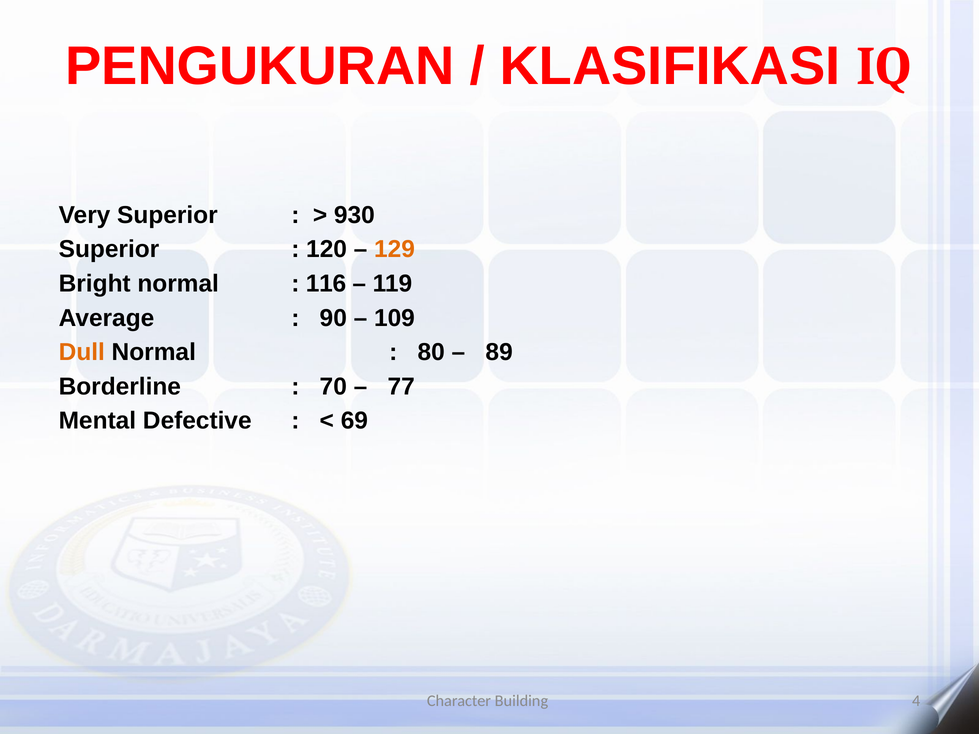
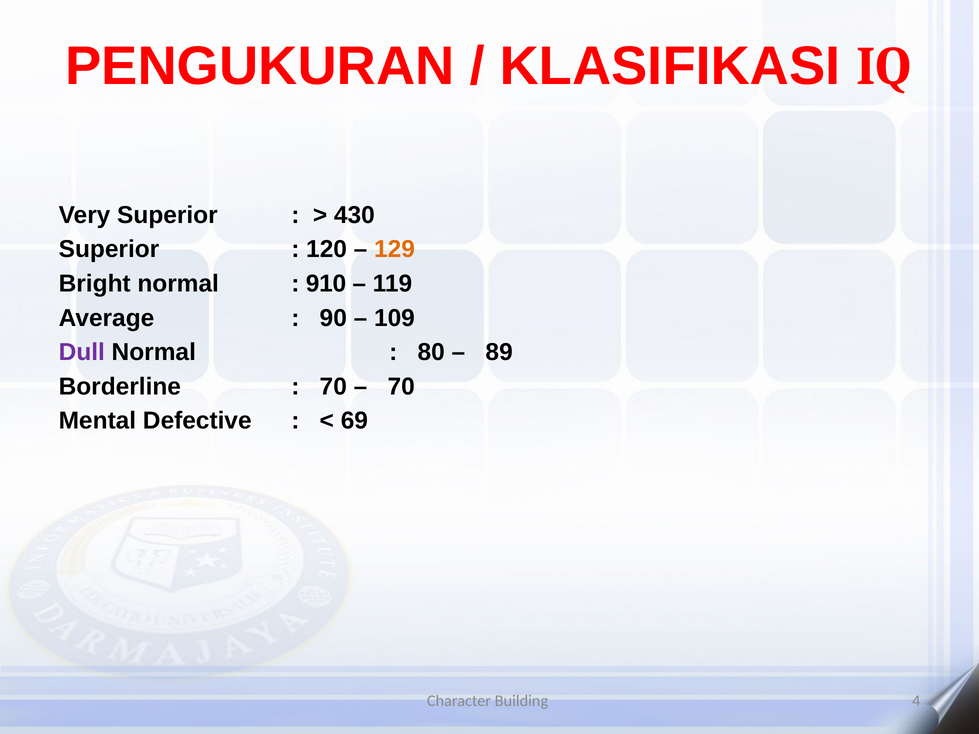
930: 930 -> 430 (354, 215)
116: 116 -> 910 (326, 284)
Dull colour: orange -> purple (82, 352)
77: 77 -> 70 (401, 387)
